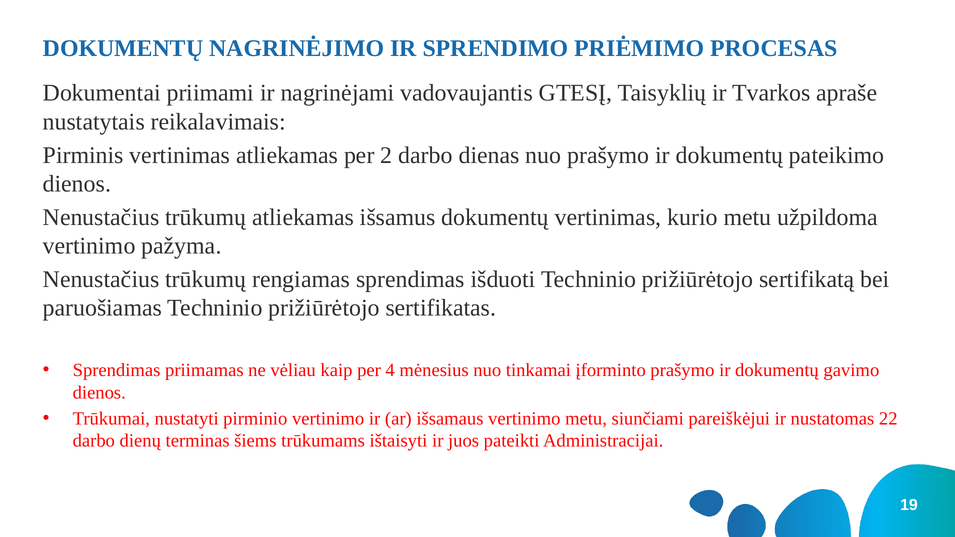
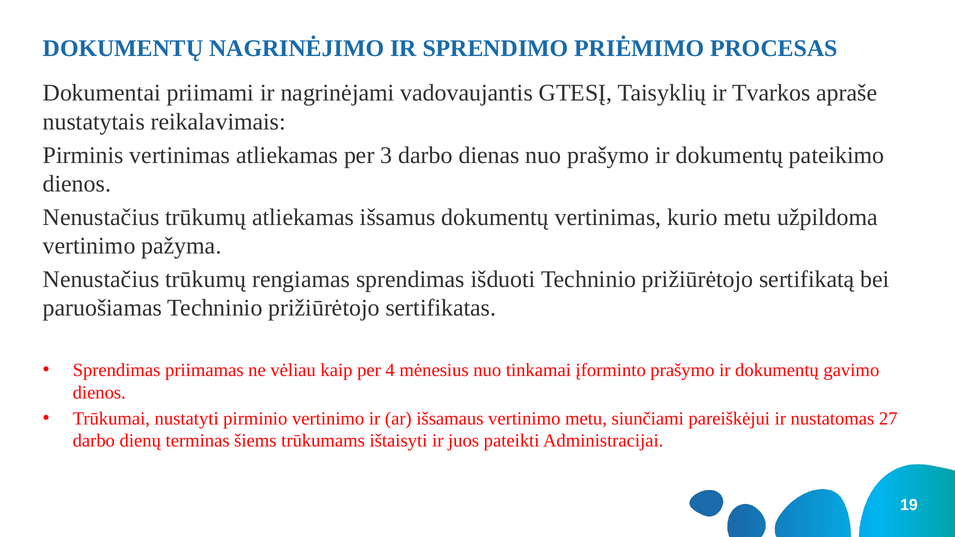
2: 2 -> 3 (386, 155)
22: 22 -> 27 (888, 419)
